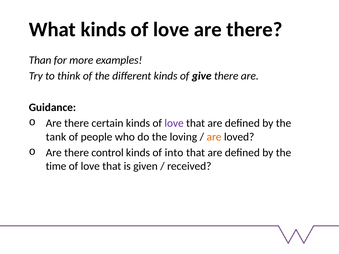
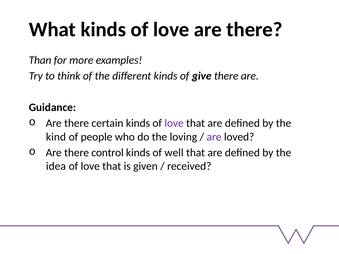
tank: tank -> kind (56, 137)
are colour: orange -> purple (214, 137)
into: into -> well (174, 153)
time: time -> idea (56, 166)
